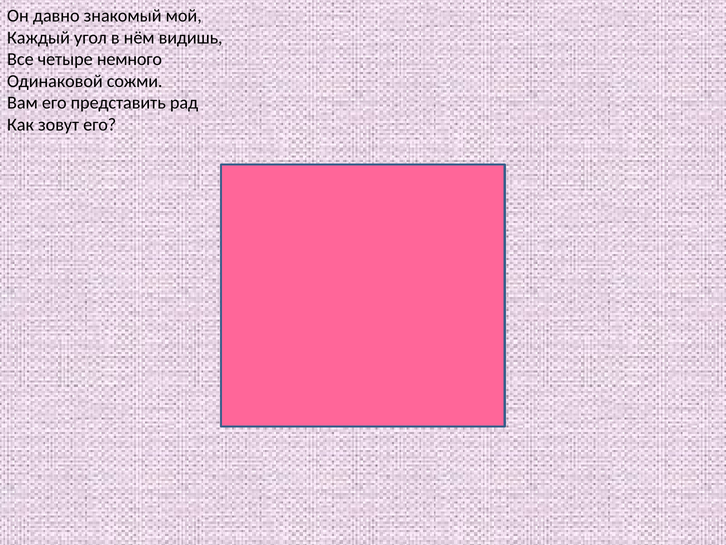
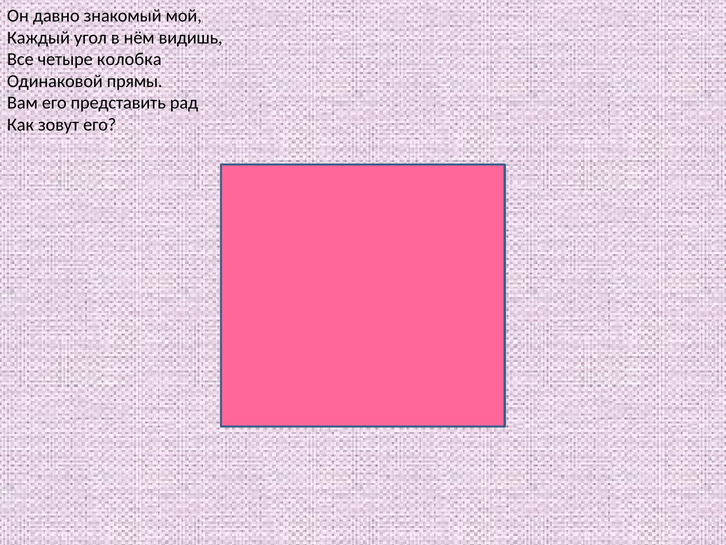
немного: немного -> колобка (129, 59)
сожми: сожми -> прямы (135, 81)
